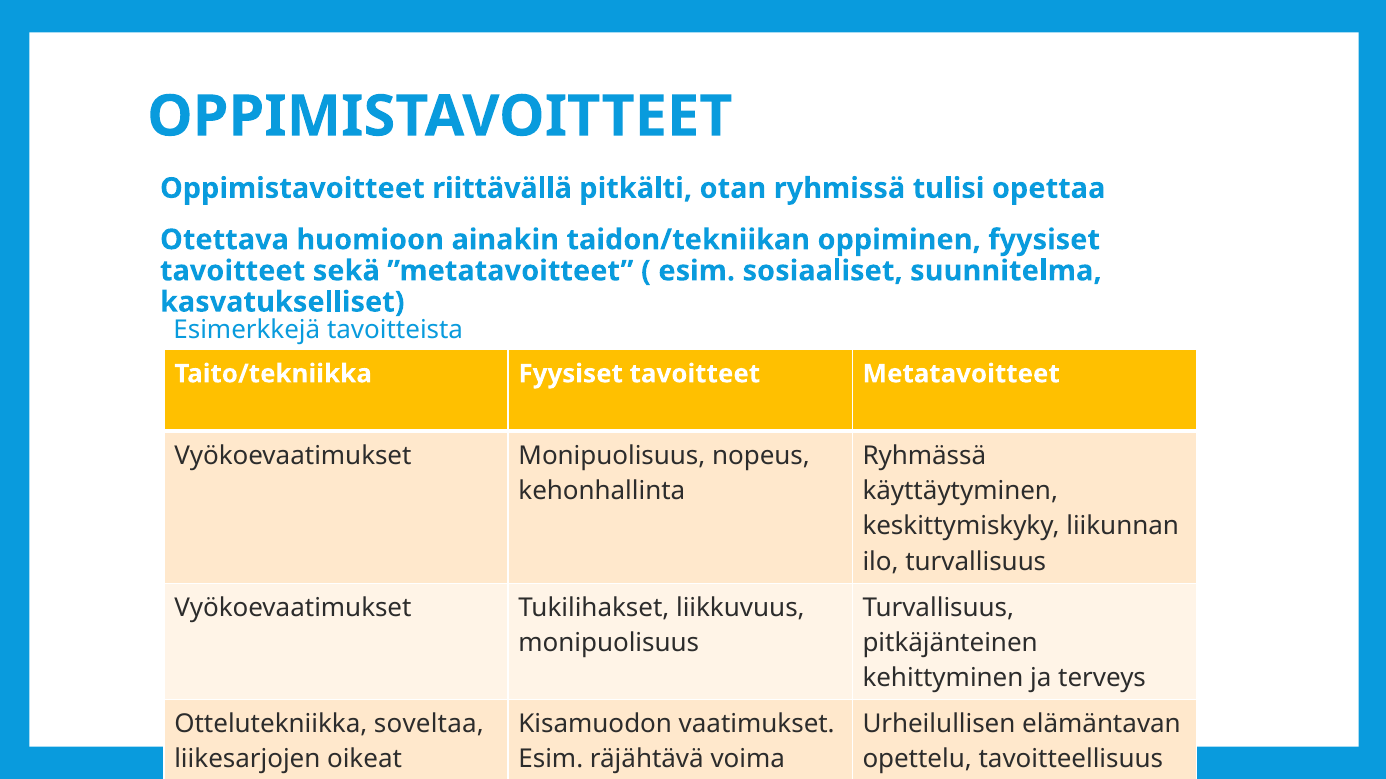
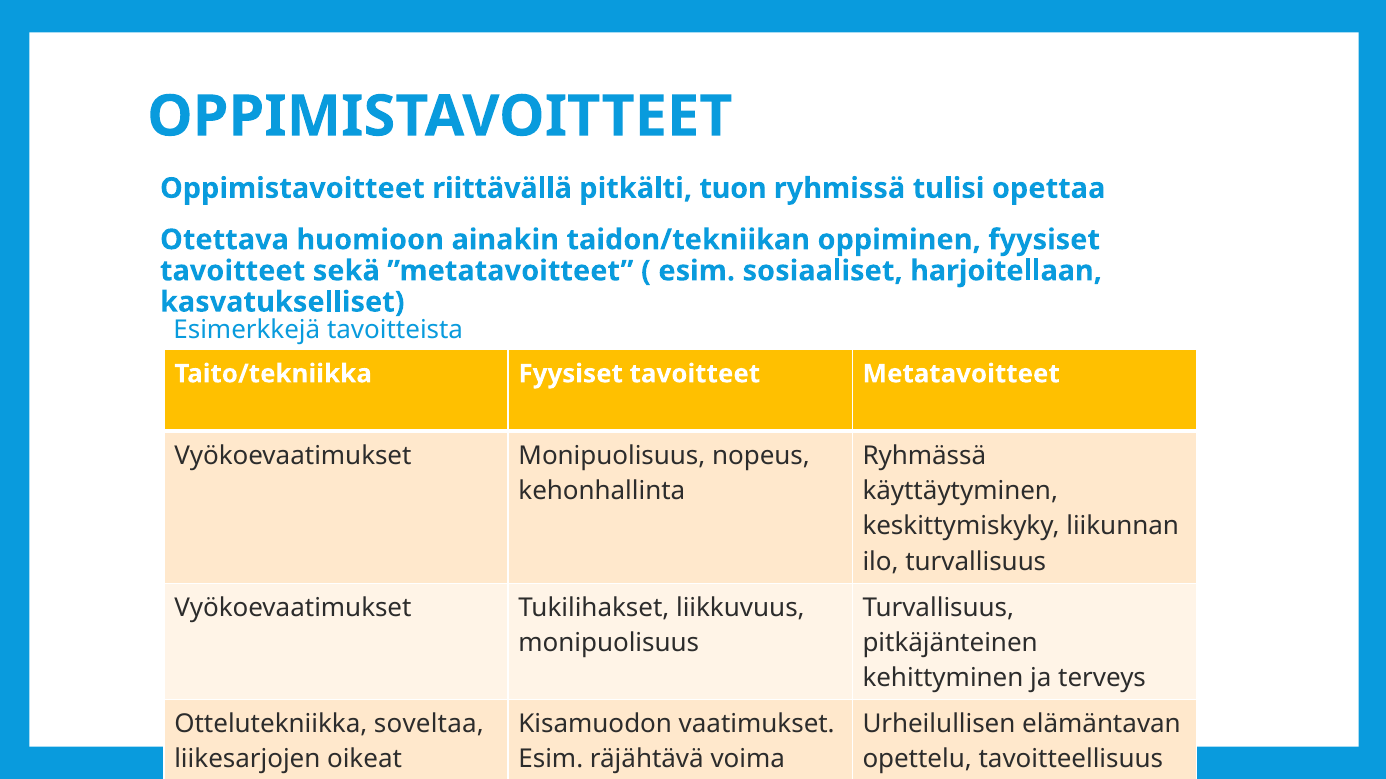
otan: otan -> tuon (733, 189)
suunnitelma: suunnitelma -> harjoitellaan (1006, 271)
